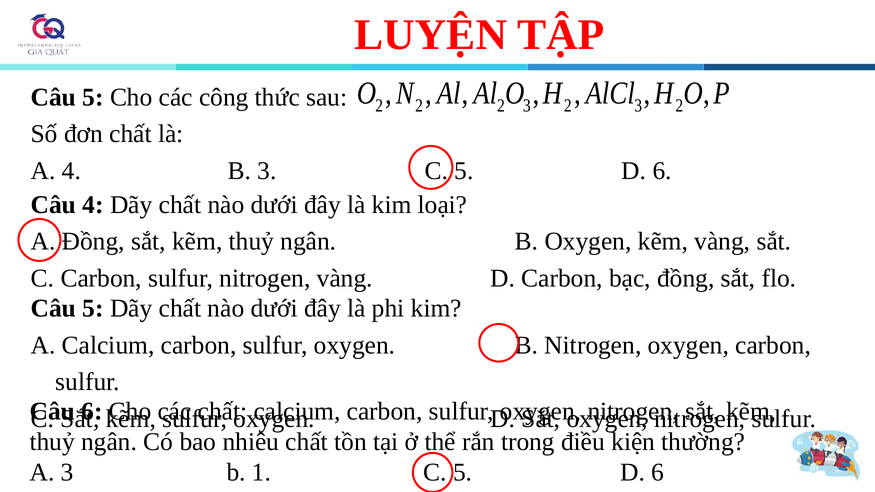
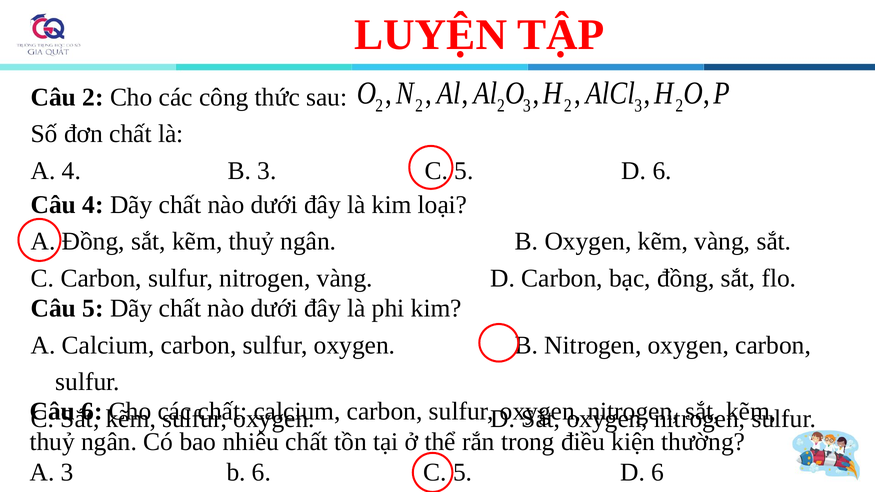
5: 5 -> 2 (93, 97)
b 1: 1 -> 6 (262, 473)
